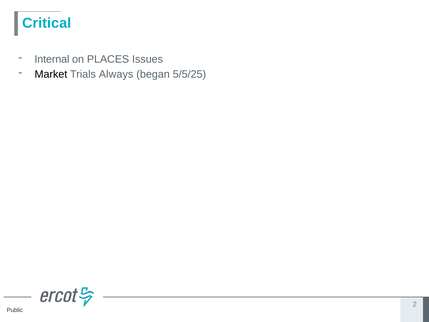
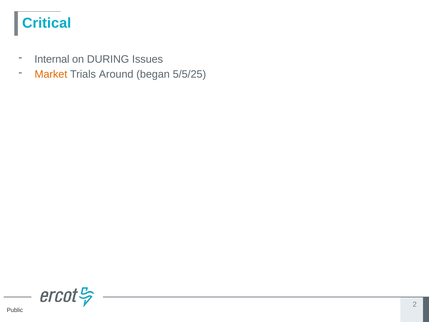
PLACES: PLACES -> DURING (108, 59)
Market colour: black -> orange (51, 74)
Always: Always -> Around (116, 74)
